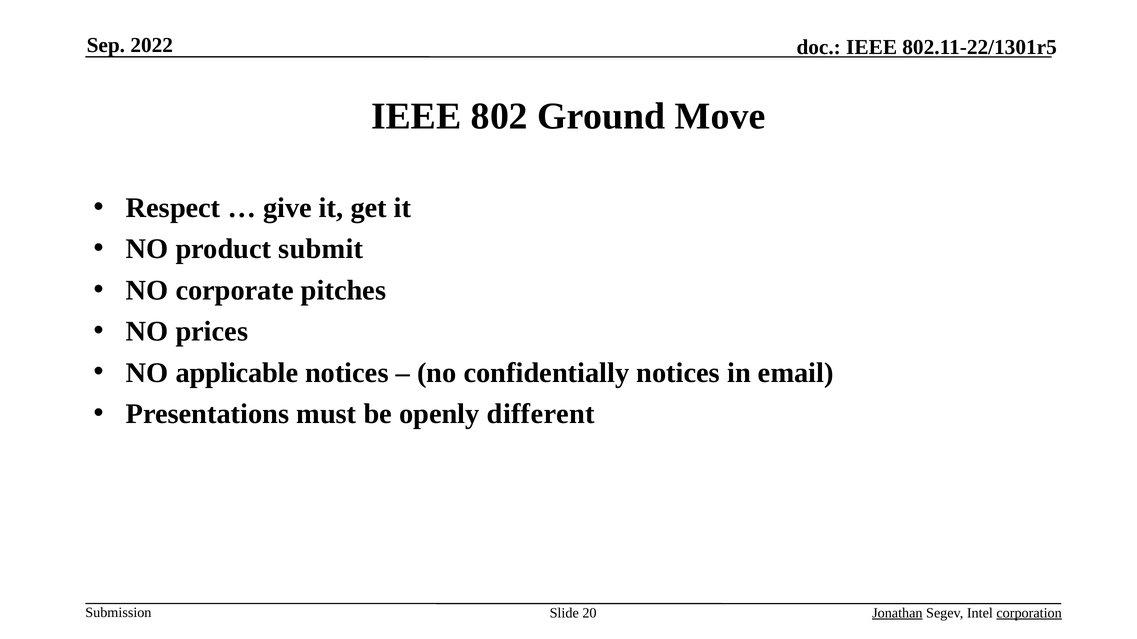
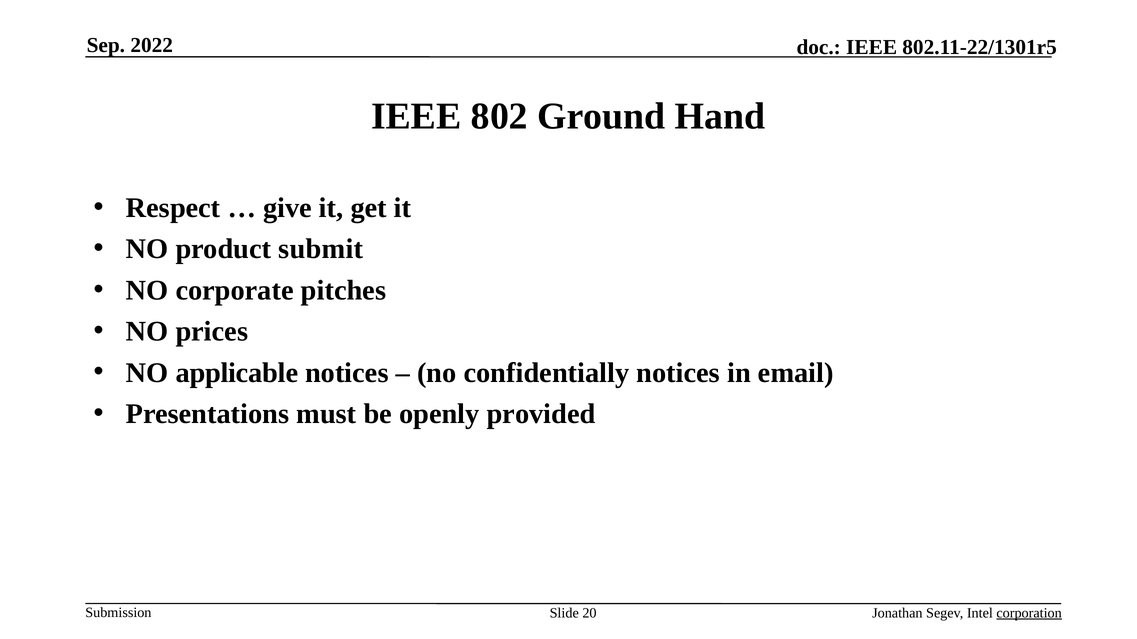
Move: Move -> Hand (720, 116)
different: different -> provided (541, 414)
Jonathan underline: present -> none (897, 613)
